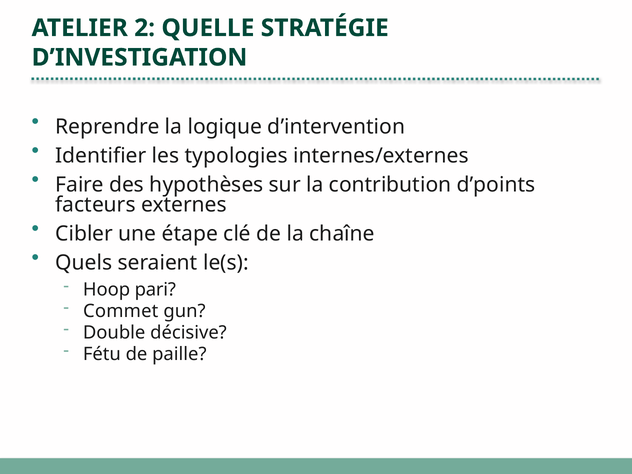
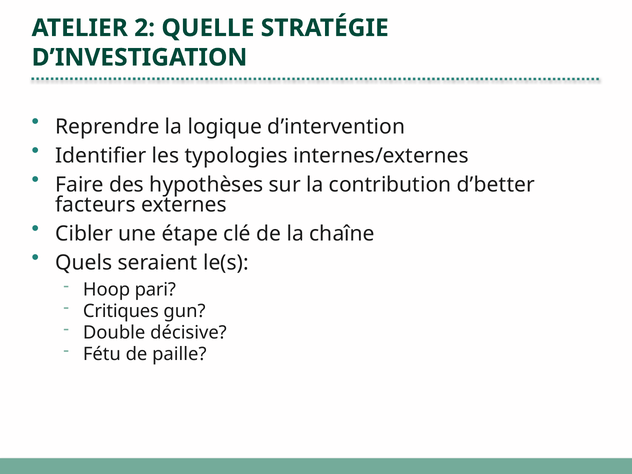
d’points: d’points -> d’better (496, 185)
Commet: Commet -> Critiques (121, 311)
